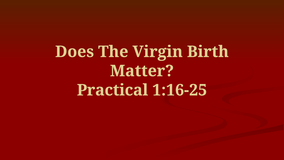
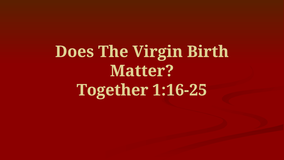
Practical: Practical -> Together (113, 90)
